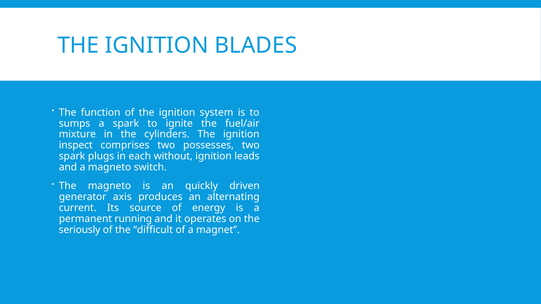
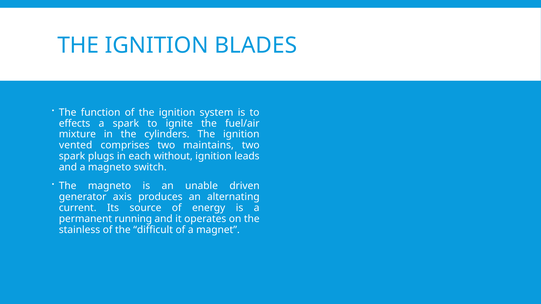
sumps: sumps -> effects (75, 123)
inspect: inspect -> vented (76, 145)
possesses: possesses -> maintains (208, 145)
quickly: quickly -> unable (202, 186)
seriously: seriously -> stainless (80, 230)
